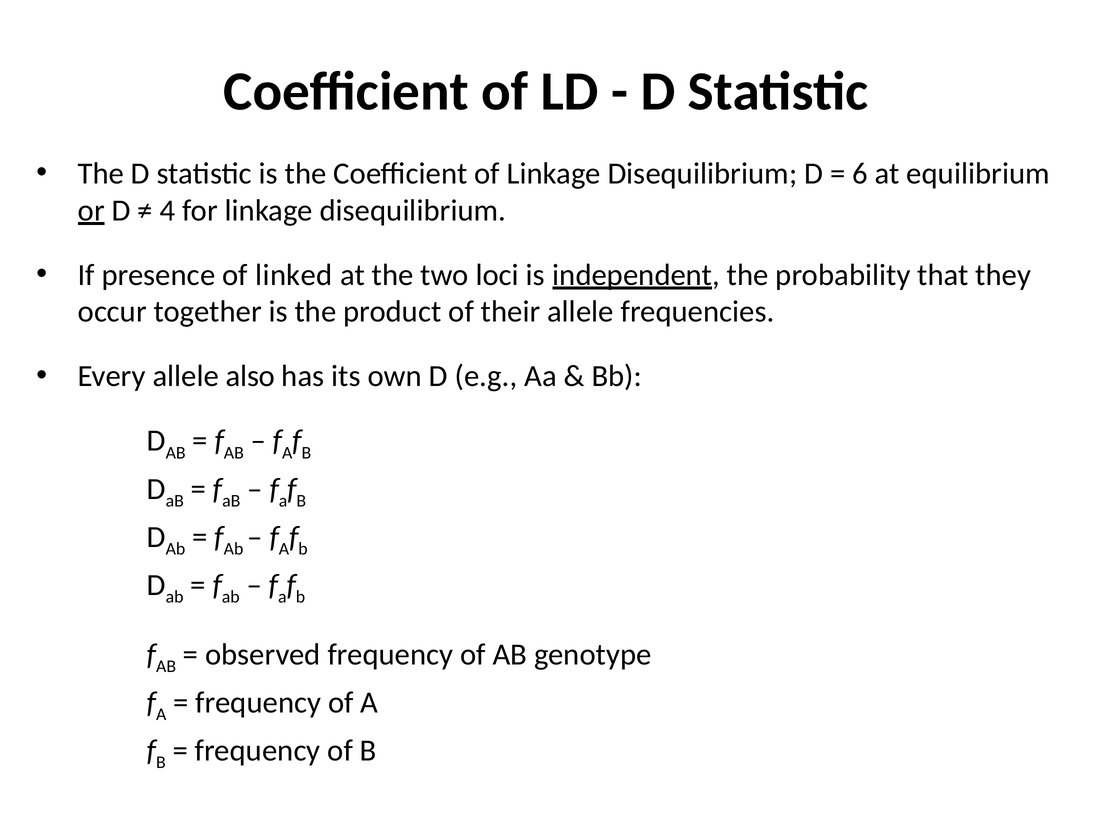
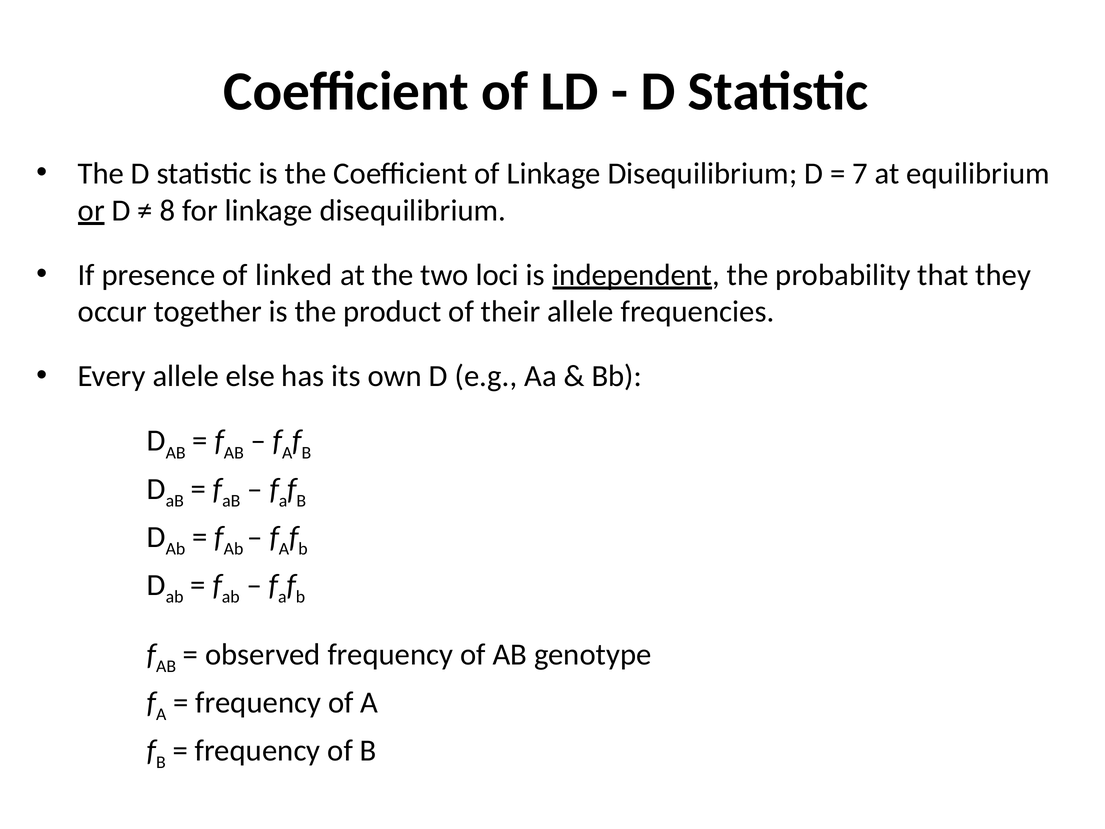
6: 6 -> 7 (860, 173)
4: 4 -> 8 (167, 210)
also: also -> else (250, 376)
